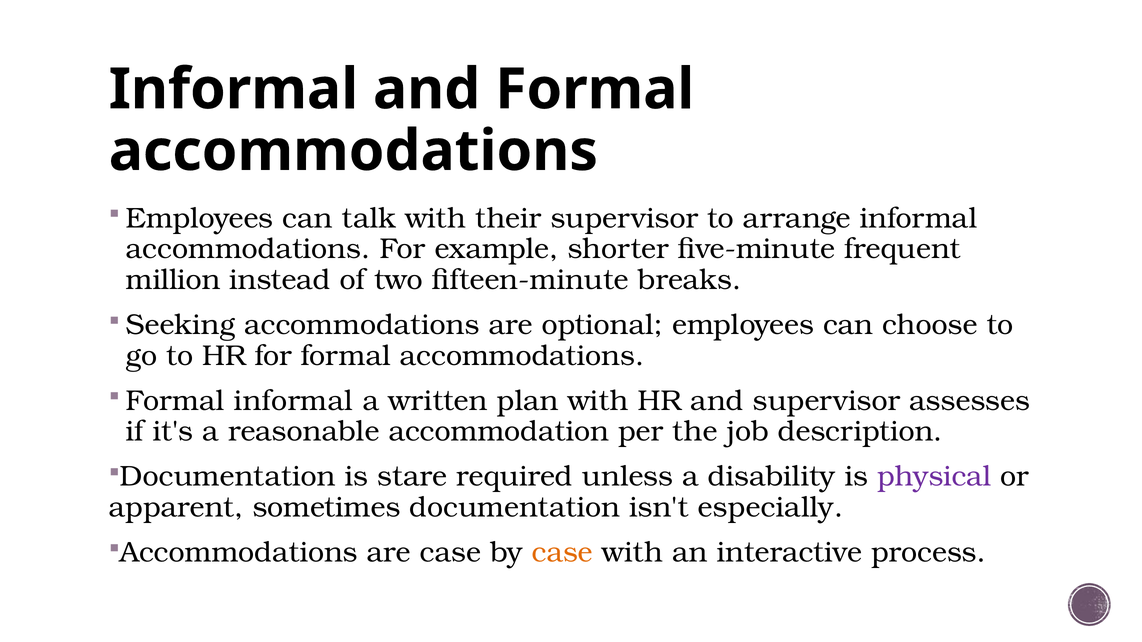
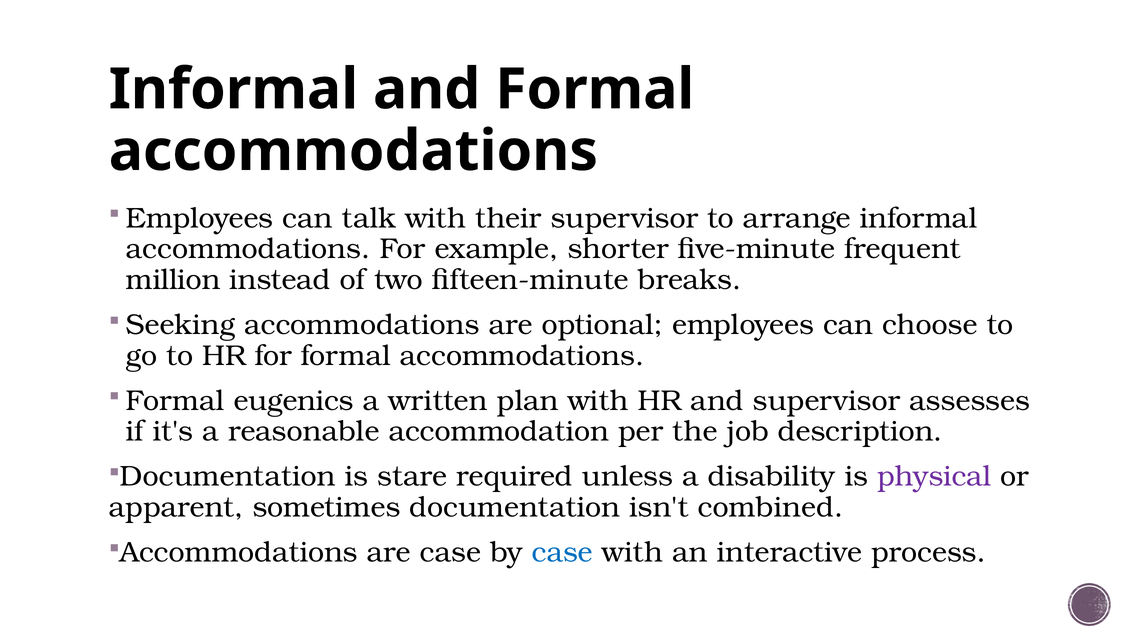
informal: informal -> eugenics (294, 401)
especially: especially -> combined (770, 508)
case colour: orange -> blue (562, 553)
